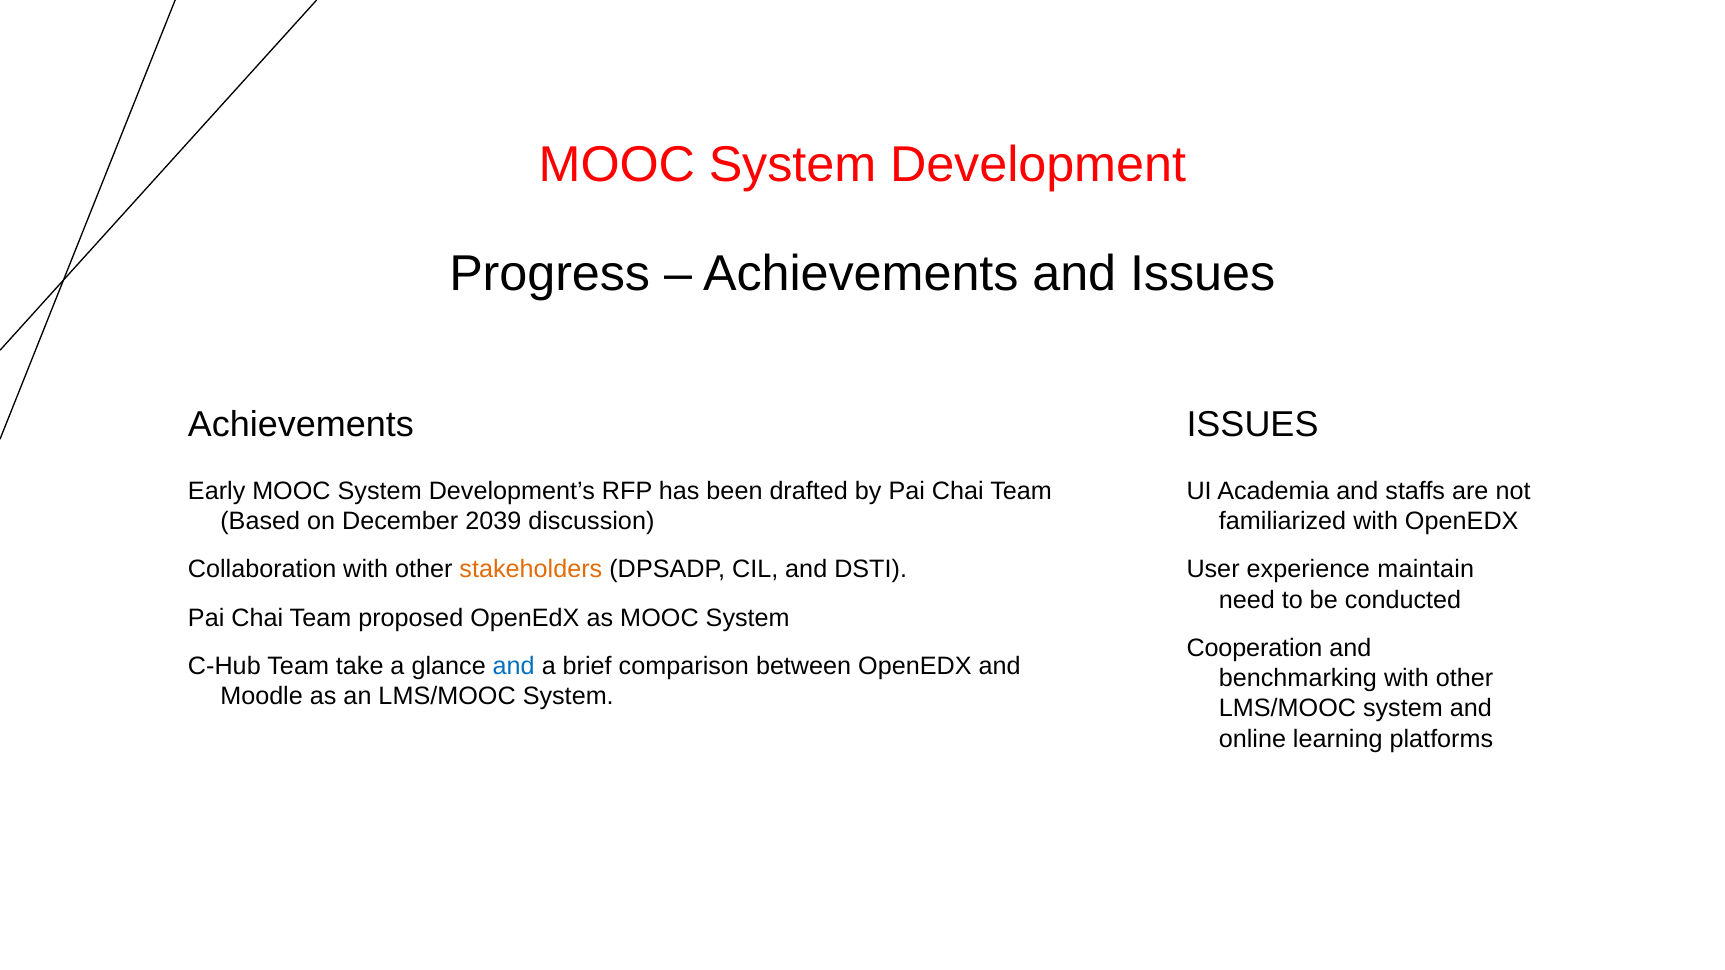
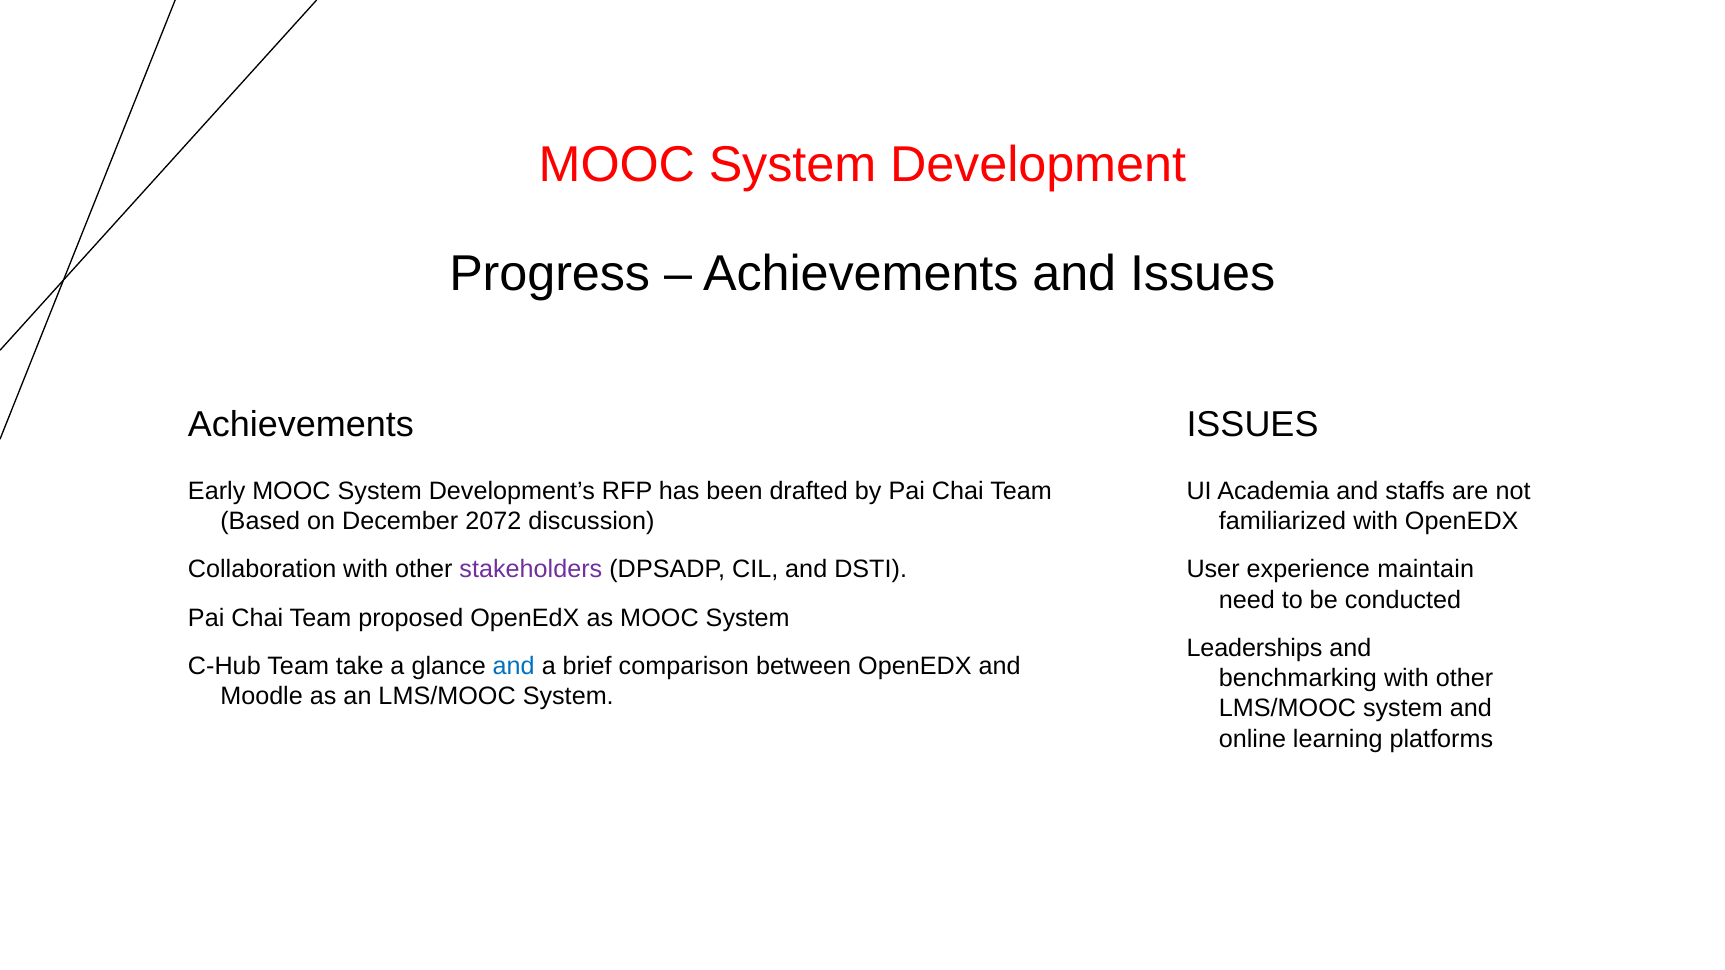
2039: 2039 -> 2072 (493, 522)
stakeholders colour: orange -> purple (531, 570)
Cooperation: Cooperation -> Leaderships (1254, 648)
